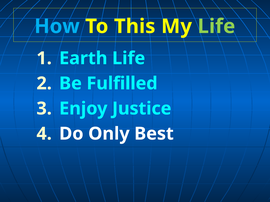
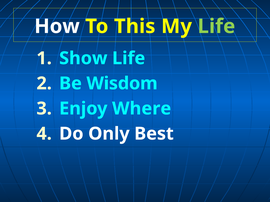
How colour: light blue -> white (57, 26)
Earth: Earth -> Show (83, 58)
Fulfilled: Fulfilled -> Wisdom (122, 84)
Justice: Justice -> Where (142, 109)
